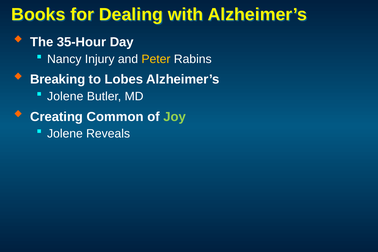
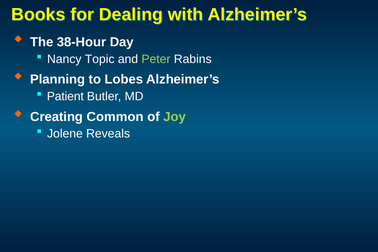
35-Hour: 35-Hour -> 38-Hour (82, 42)
Injury: Injury -> Topic (100, 59)
Peter colour: yellow -> light green (156, 59)
Breaking: Breaking -> Planning (58, 79)
Jolene: Jolene -> Patient (65, 96)
